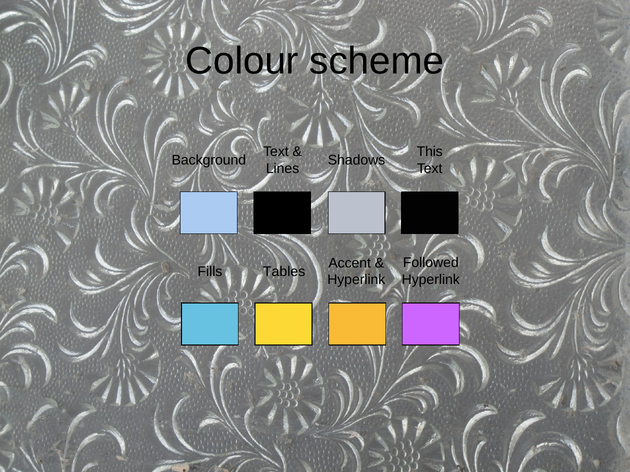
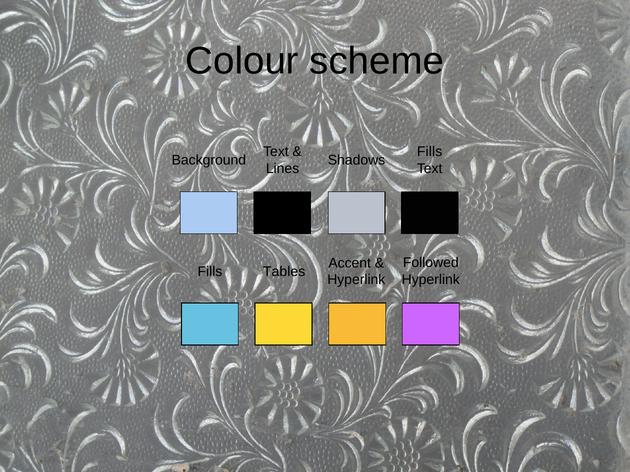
This: This -> Fills (430, 152)
